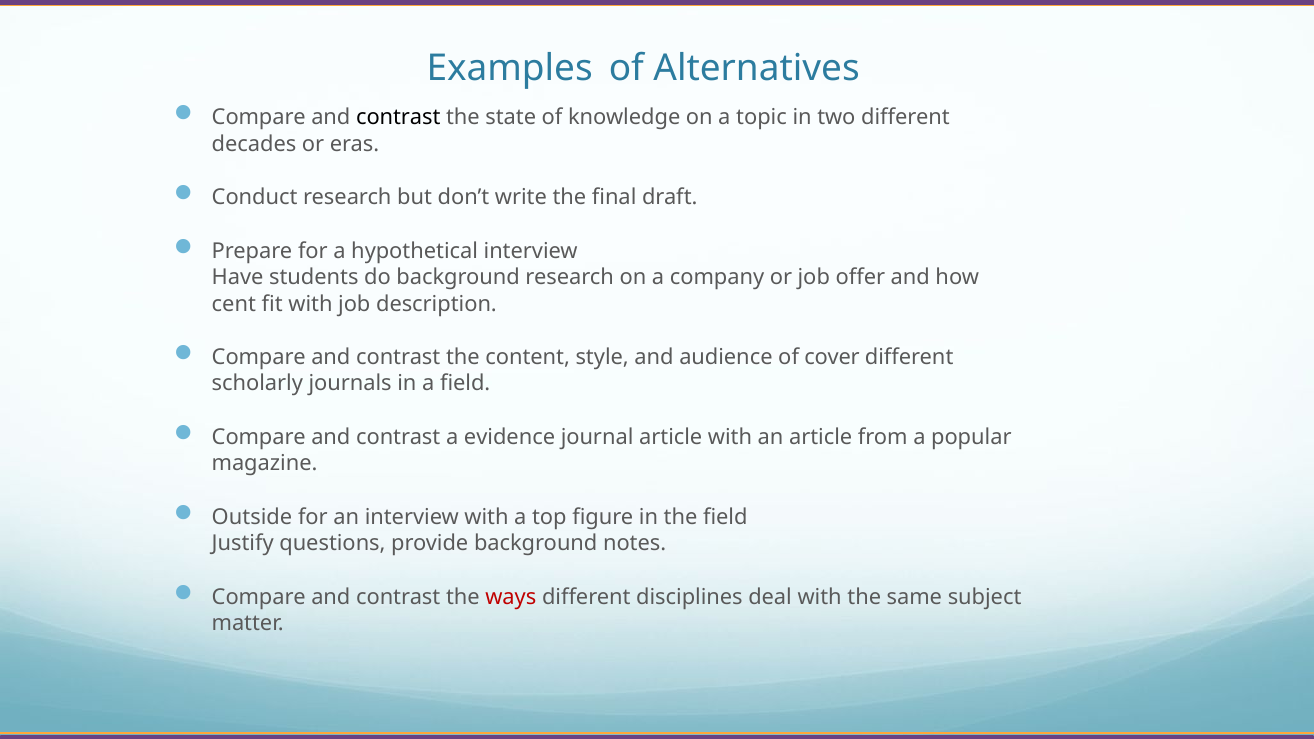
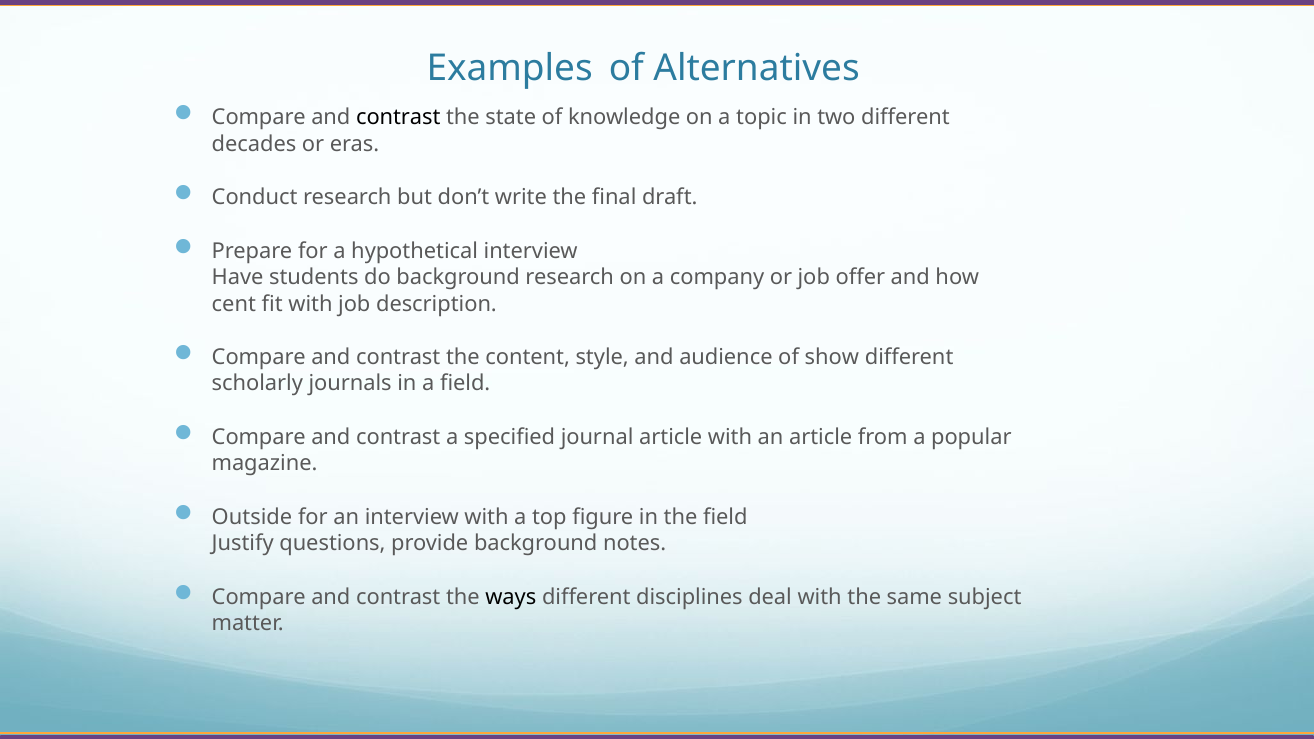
cover: cover -> show (832, 357)
evidence: evidence -> specified (510, 437)
ways colour: red -> black (511, 597)
